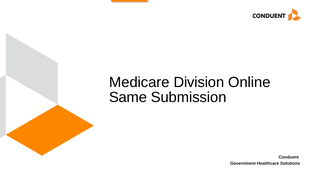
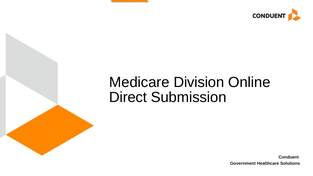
Same: Same -> Direct (128, 97)
